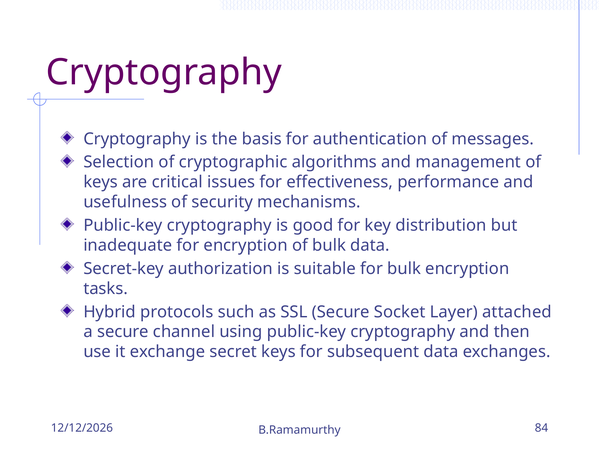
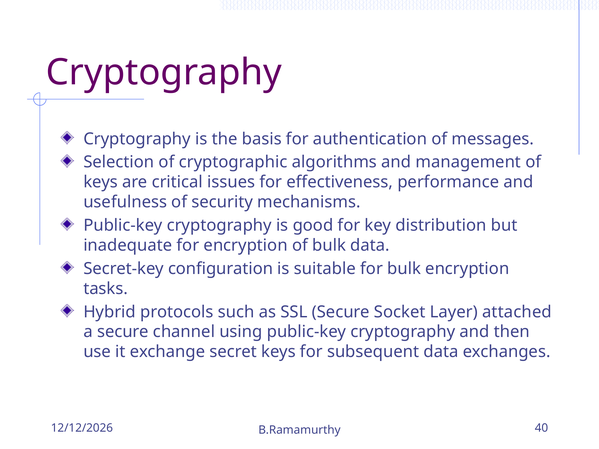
authorization: authorization -> configuration (221, 269)
84: 84 -> 40 (541, 428)
